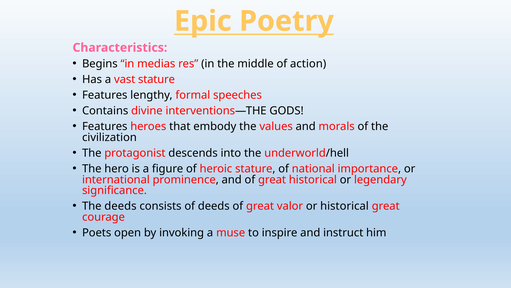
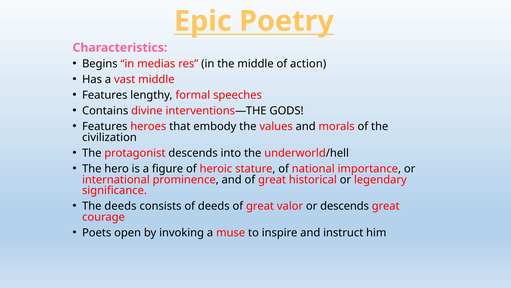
vast stature: stature -> middle (156, 79)
or historical: historical -> descends (345, 206)
